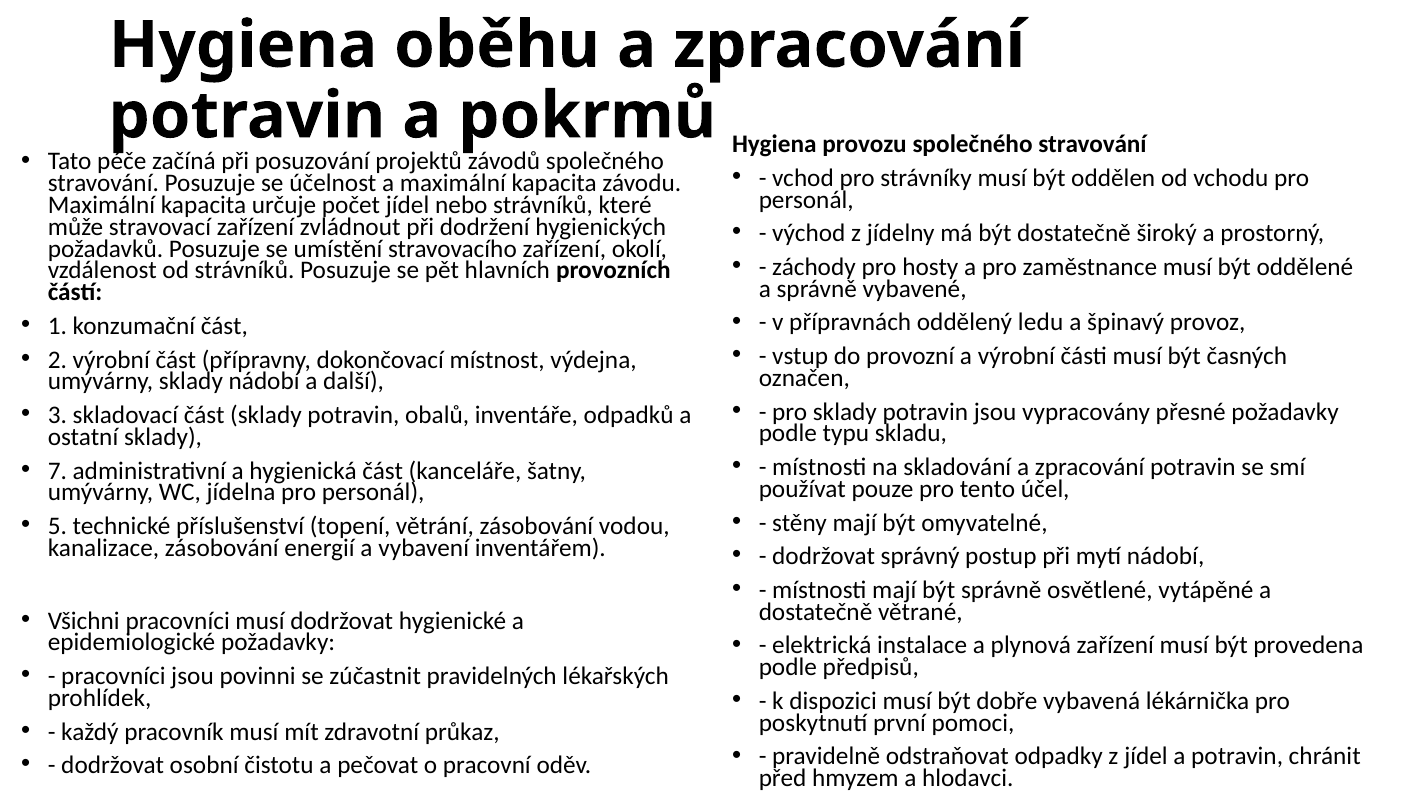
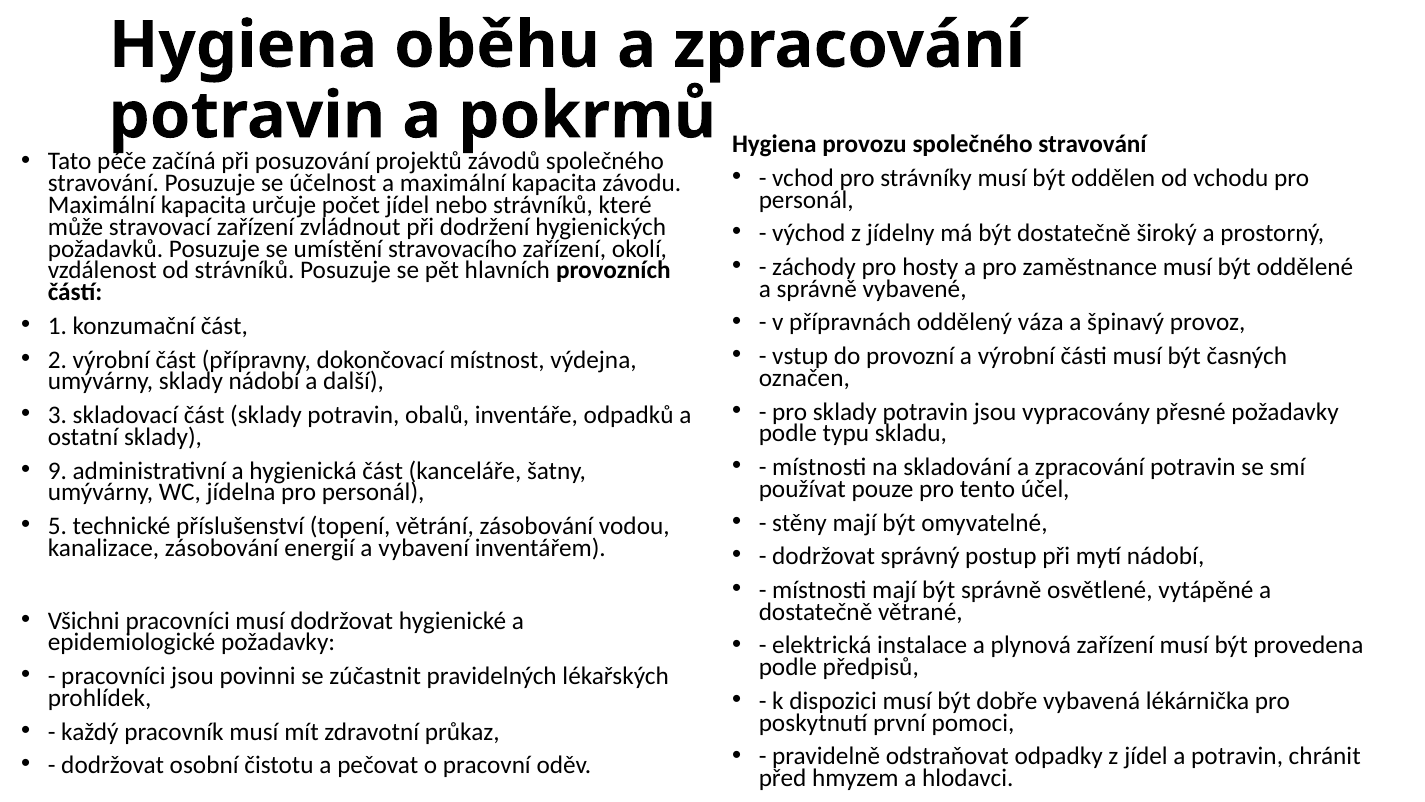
ledu: ledu -> váza (1041, 322)
7: 7 -> 9 (57, 470)
